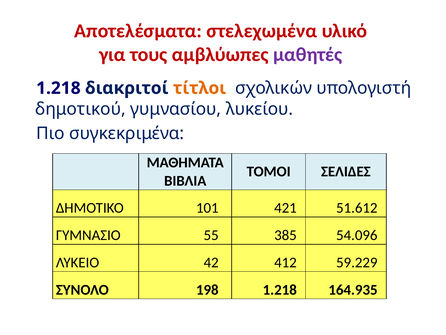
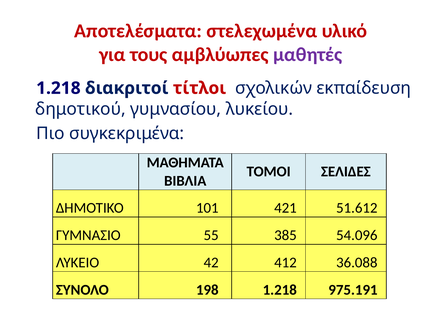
τίτλοι colour: orange -> red (200, 88)
υπολογιστή: υπολογιστή -> εκπαίδευση (364, 88)
59.229: 59.229 -> 36.088 (357, 262)
164.935: 164.935 -> 975.191 (353, 289)
